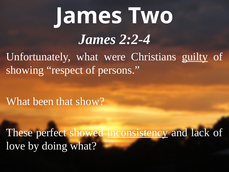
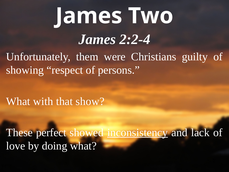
Unfortunately what: what -> them (87, 57)
guilty underline: present -> none (195, 57)
been: been -> with (43, 101)
